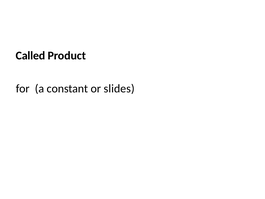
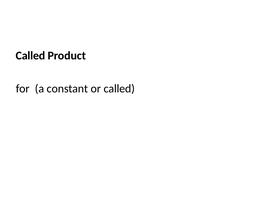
or slides: slides -> called (119, 89)
